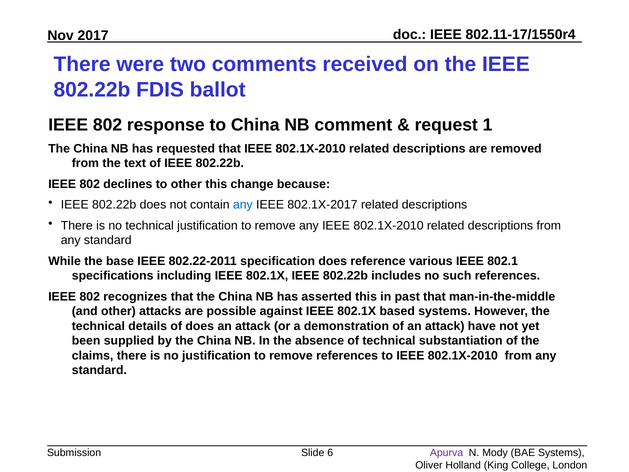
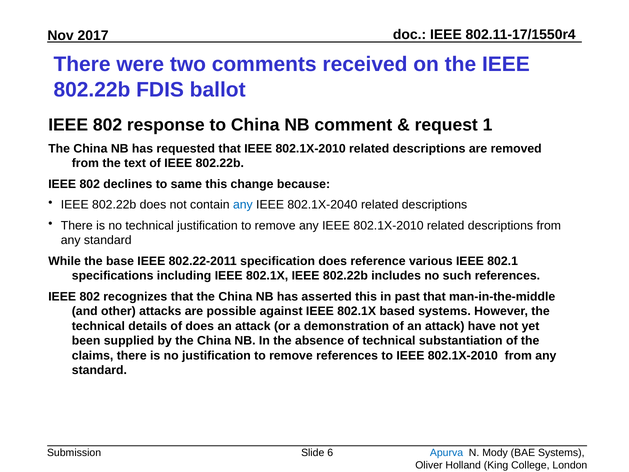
to other: other -> same (186, 184)
802.1X-2017: 802.1X-2017 -> 802.1X-2040 (322, 205)
Apurva colour: purple -> blue (447, 452)
